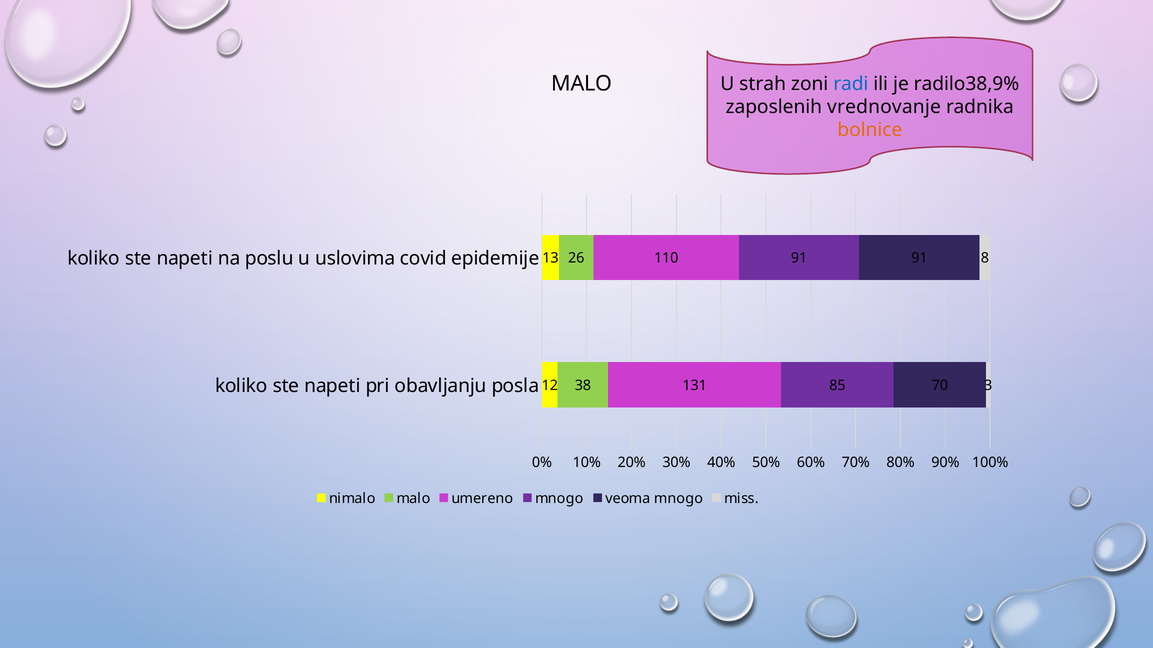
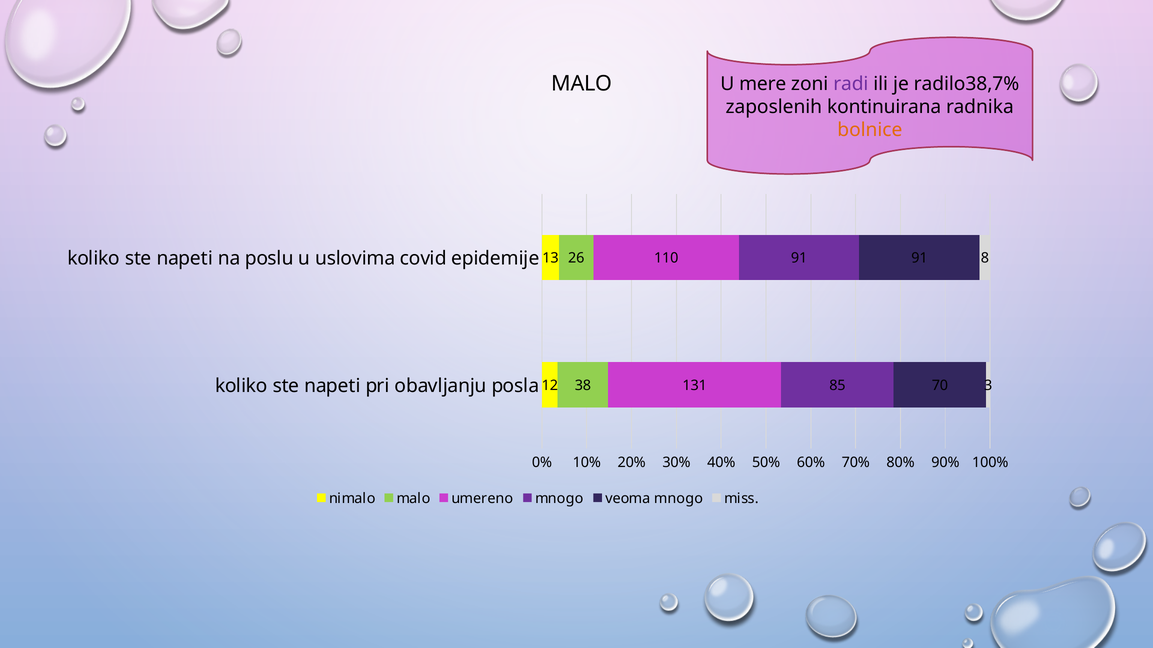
strah: strah -> mere (763, 84)
radi colour: blue -> purple (851, 84)
radilo38,9%: radilo38,9% -> radilo38,7% (966, 84)
vrednovanje: vrednovanje -> kontinuirana (884, 107)
